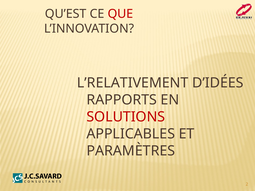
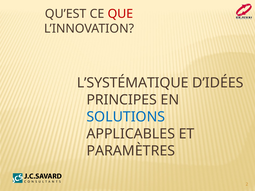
L’RELATIVEMENT: L’RELATIVEMENT -> L’SYSTÉMATIQUE (133, 83)
RAPPORTS: RAPPORTS -> PRINCIPES (122, 100)
SOLUTIONS colour: red -> blue (126, 117)
